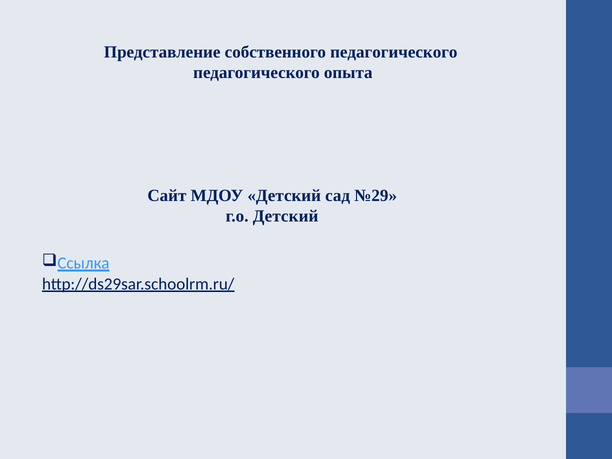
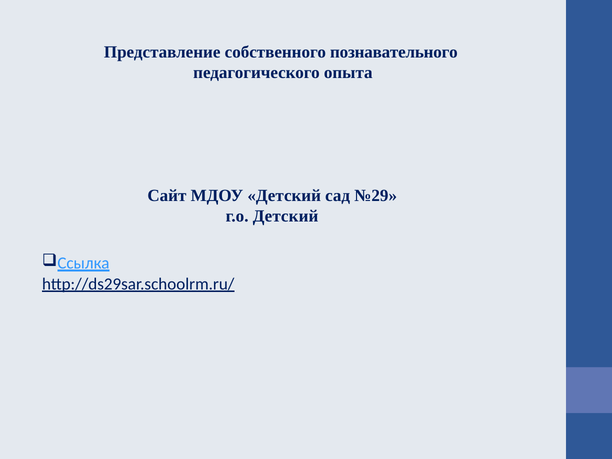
собственного педагогического: педагогического -> познавательного (394, 52)
